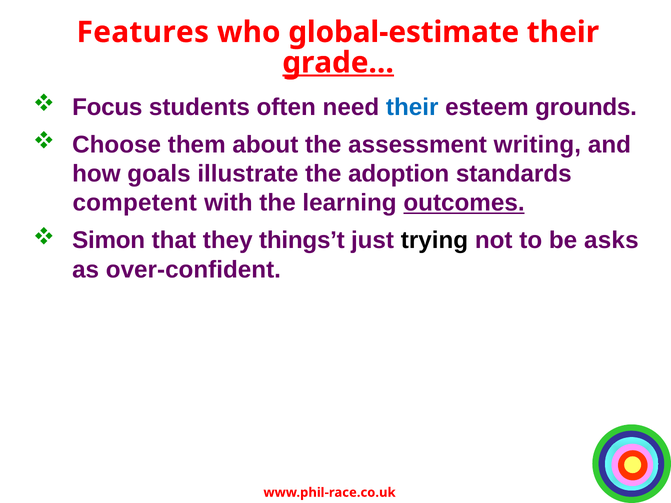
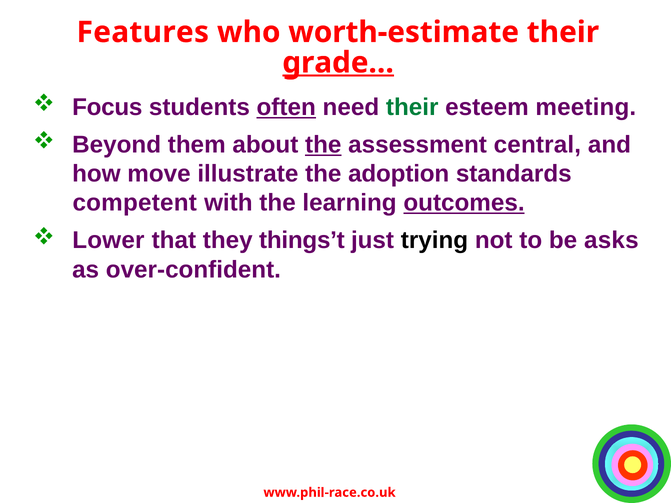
global-estimate: global-estimate -> worth-estimate (404, 32)
often underline: none -> present (286, 107)
their colour: blue -> green (412, 107)
grounds: grounds -> meeting (586, 107)
Choose: Choose -> Beyond (117, 145)
the underline: none -> present (323, 145)
writing: writing -> central (537, 145)
goals: goals -> move (159, 174)
Simon: Simon -> Lower (108, 241)
